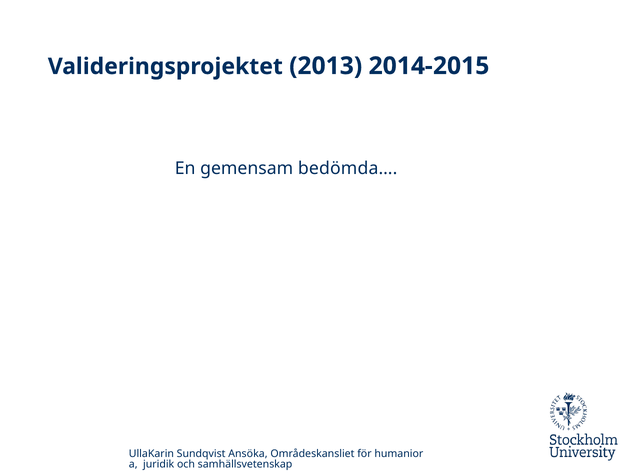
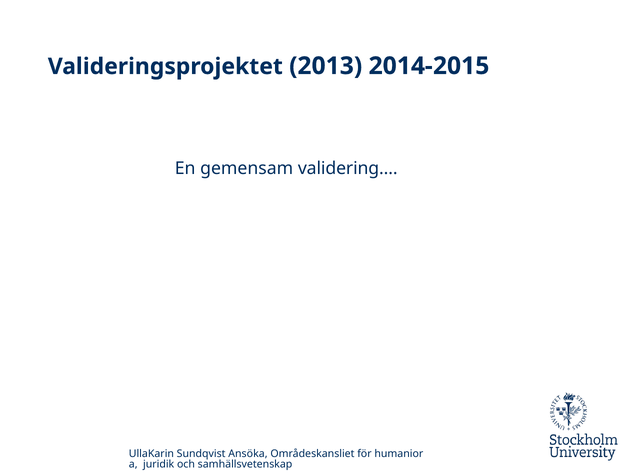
bedömda…: bedömda… -> validering… (348, 169)
